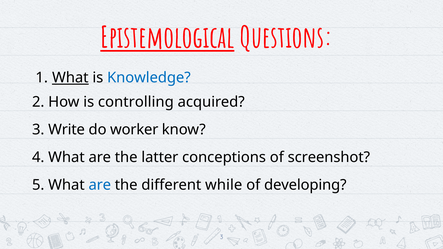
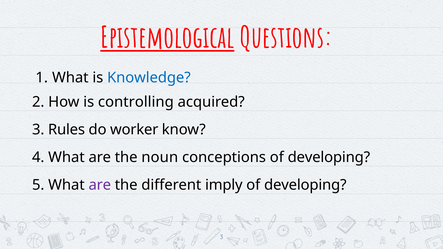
What underline: present -> none (70, 78)
Write: Write -> Rules (67, 130)
latter: latter -> noun (160, 157)
conceptions of screenshot: screenshot -> developing (329, 157)
are colour: blue -> purple (100, 185)
while: while -> imply (224, 185)
